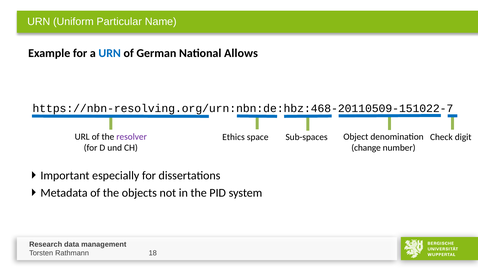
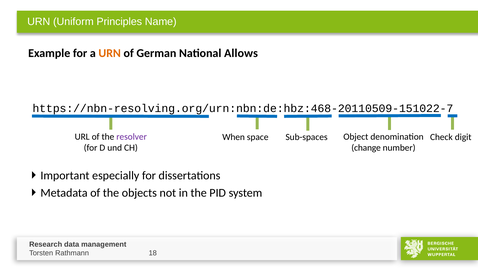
Particular: Particular -> Principles (119, 22)
URN colour: blue -> orange (110, 53)
Ethics: Ethics -> When (234, 137)
